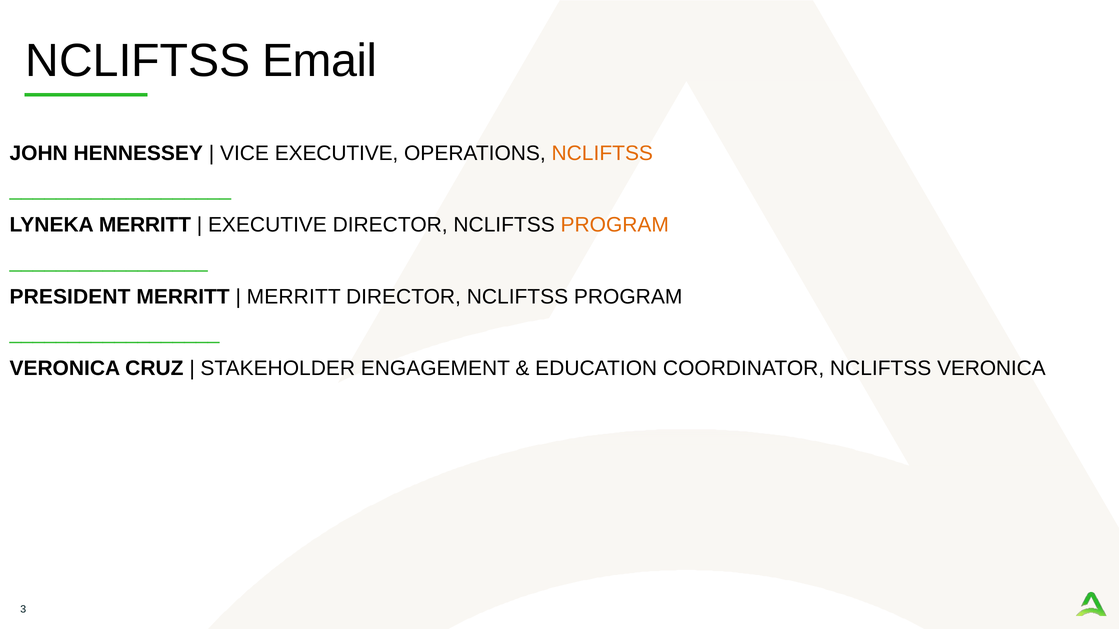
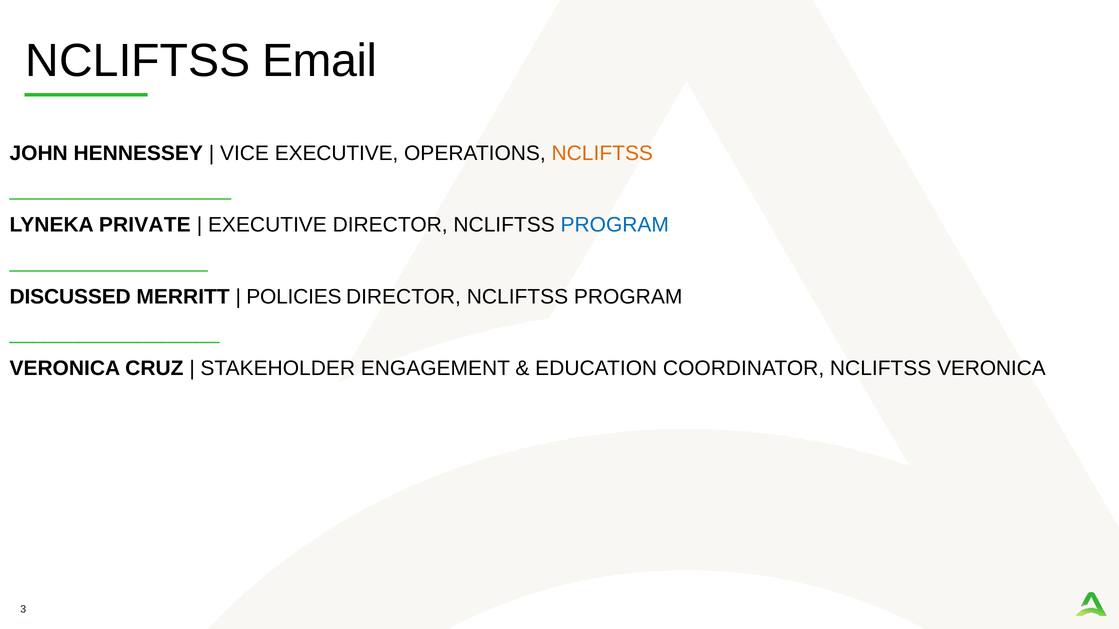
LYNEKA MERRITT: MERRITT -> PRIVATE (145, 225)
PROGRAM colour: orange -> blue (615, 225)
PRESIDENT: PRESIDENT -> DISCUSSED (70, 297)
MERRITT: MERRITT -> POLICIES (294, 297)
